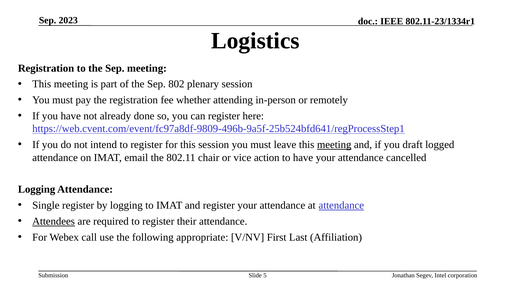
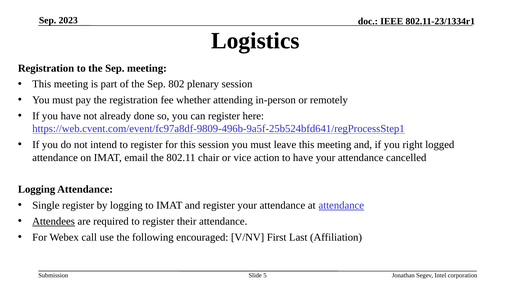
meeting underline: present -> none (334, 145)
draft: draft -> right (413, 145)
appropriate: appropriate -> encouraged (202, 238)
